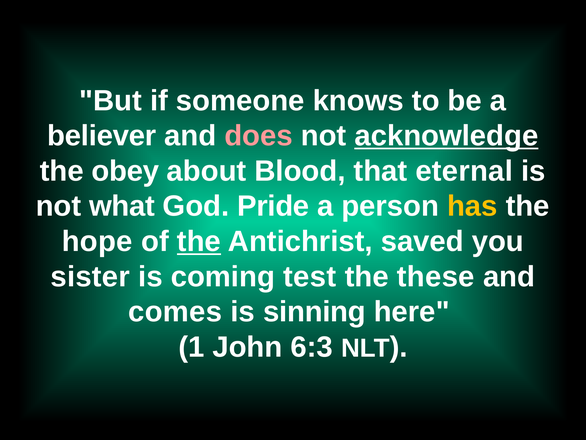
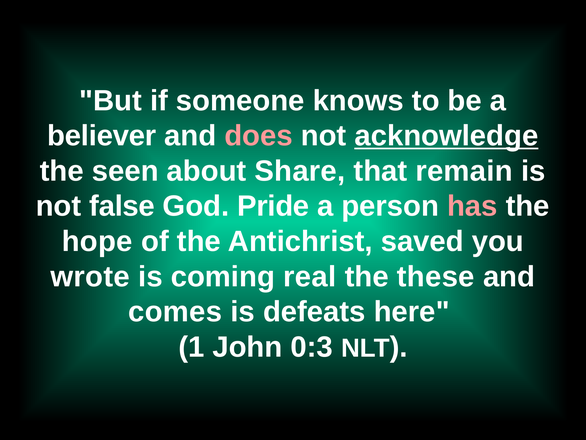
obey: obey -> seen (125, 171)
Blood: Blood -> Share (300, 171)
eternal: eternal -> remain (464, 171)
what: what -> false (122, 206)
has colour: yellow -> pink (472, 206)
the underline: present -> none (199, 241)
sister: sister -> wrote (90, 276)
test: test -> real (310, 276)
sinning: sinning -> defeats (314, 312)
6:3: 6:3 -> 0:3 (312, 347)
